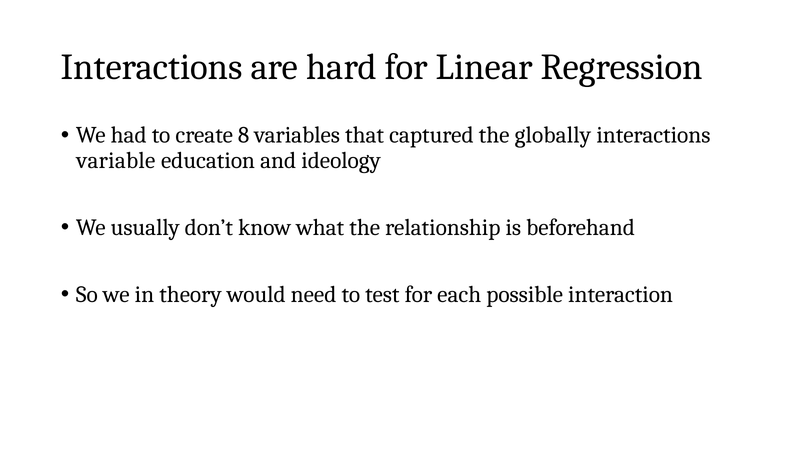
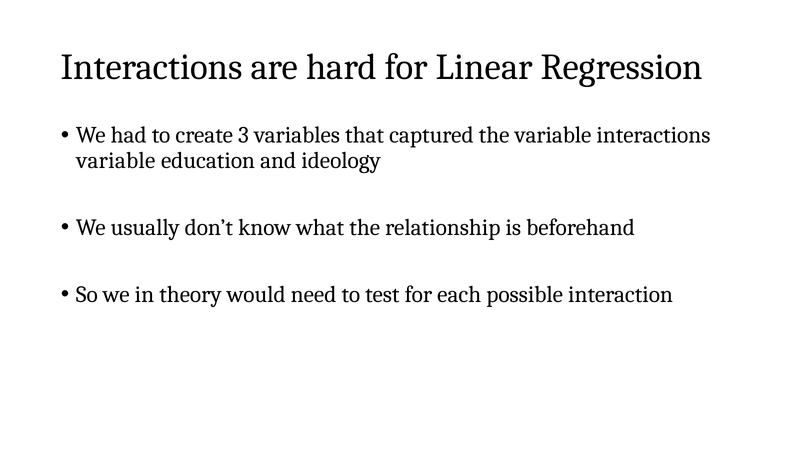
8: 8 -> 3 (243, 135)
the globally: globally -> variable (553, 135)
